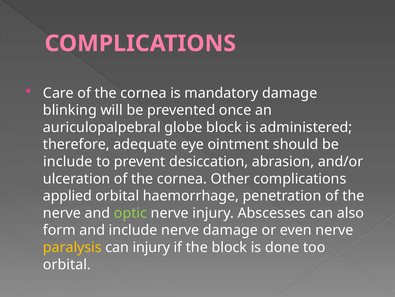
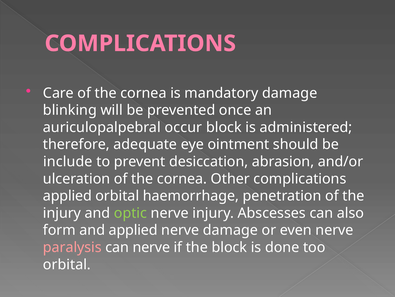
globe: globe -> occur (183, 127)
nerve: nerve -> injury (62, 213)
and include: include -> applied (133, 230)
paralysis colour: yellow -> pink (72, 247)
can injury: injury -> nerve (151, 247)
